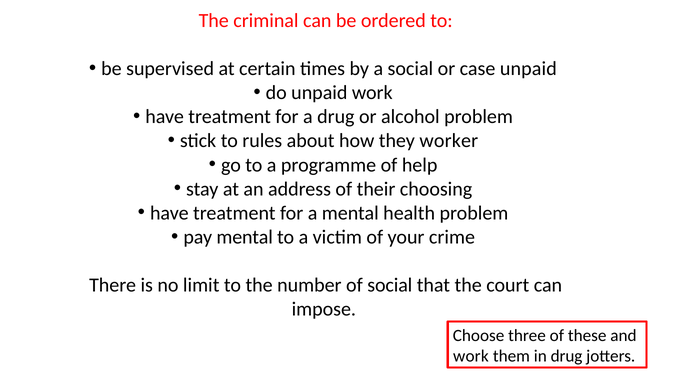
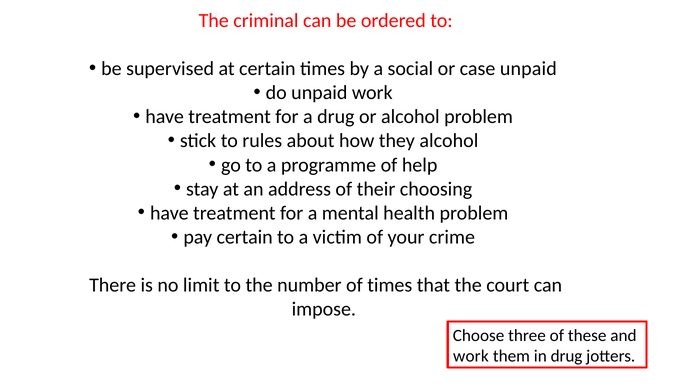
they worker: worker -> alcohol (449, 141)
pay mental: mental -> certain (245, 237)
of social: social -> times (390, 285)
